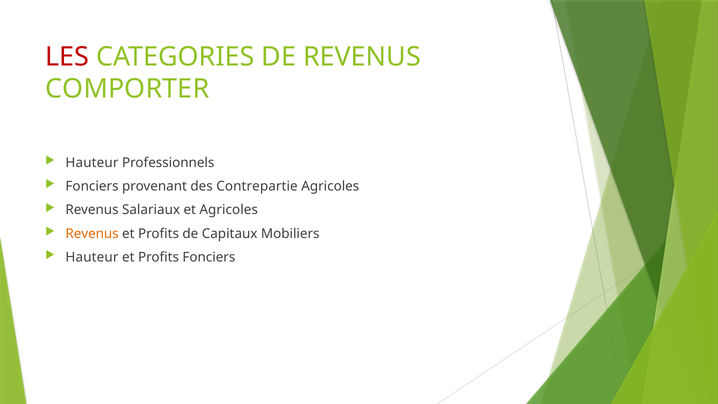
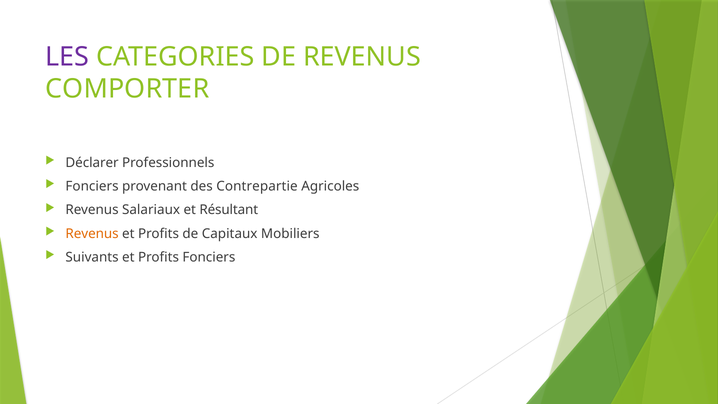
LES colour: red -> purple (67, 57)
Hauteur: Hauteur -> Déclarer (92, 163)
et Agricoles: Agricoles -> Résultant (229, 210)
Hauteur: Hauteur -> Suivants (92, 257)
